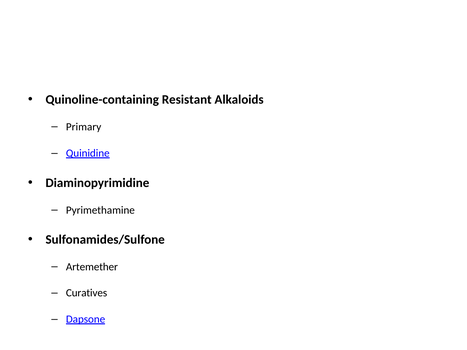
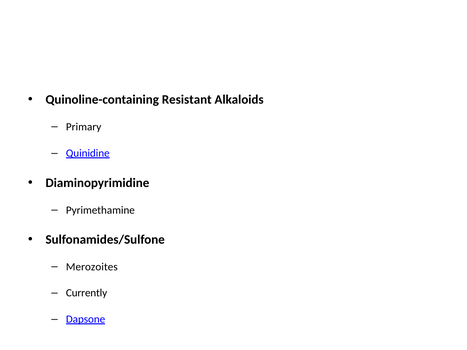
Artemether: Artemether -> Merozoites (92, 267)
Curatives: Curatives -> Currently (87, 293)
